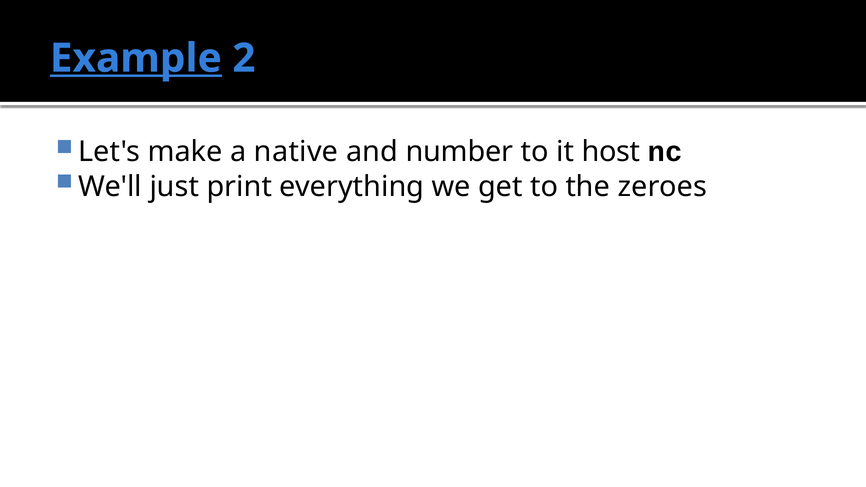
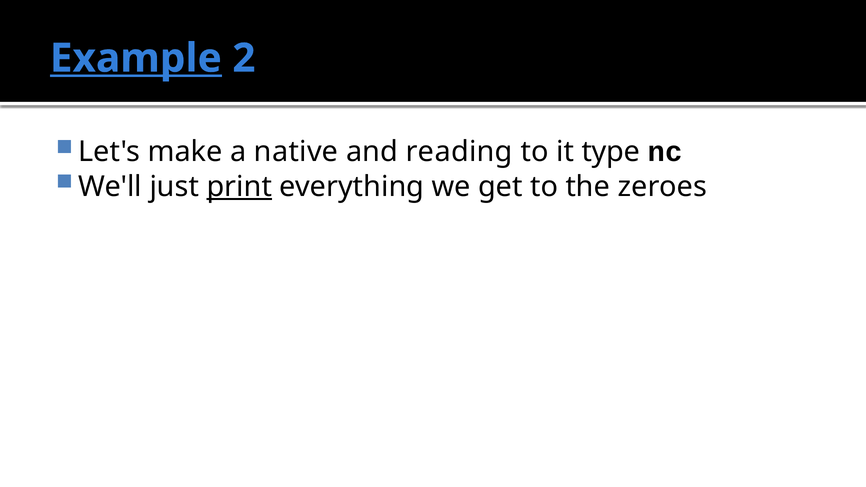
number: number -> reading (459, 152)
host: host -> type (611, 152)
print underline: none -> present (239, 187)
